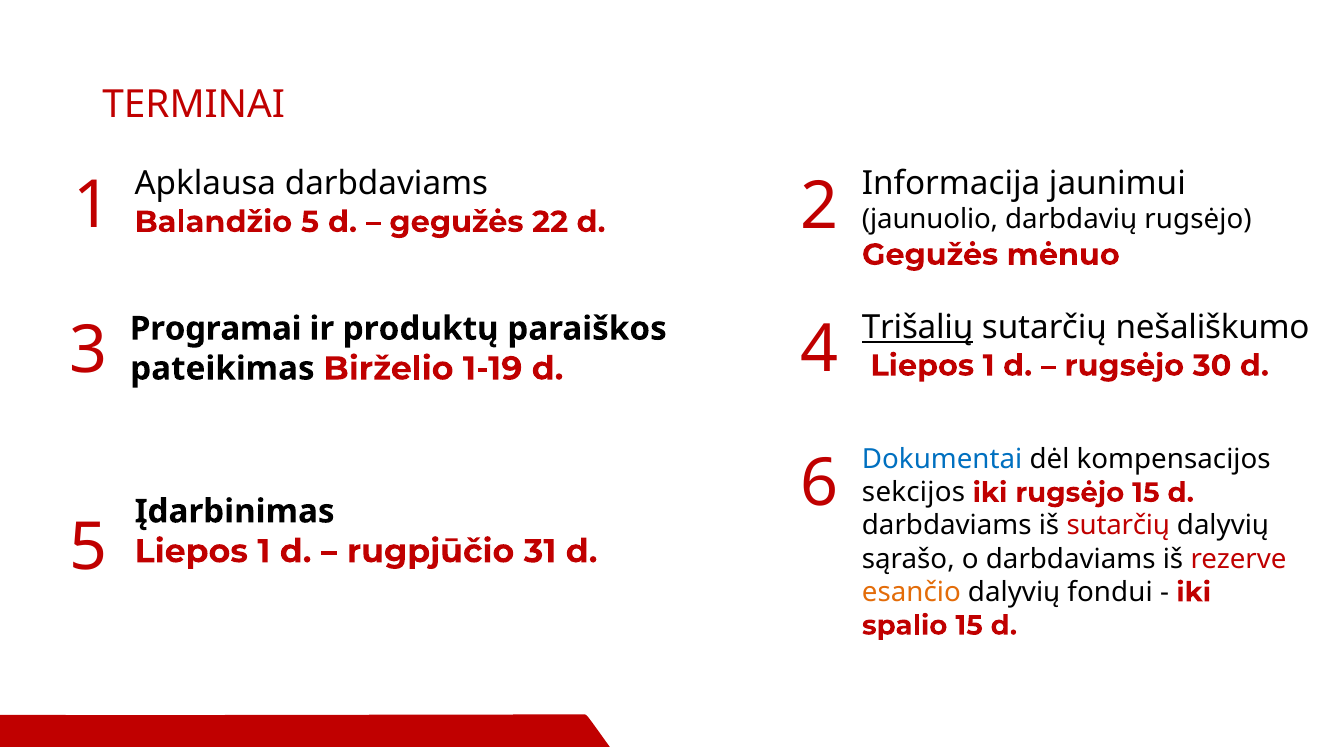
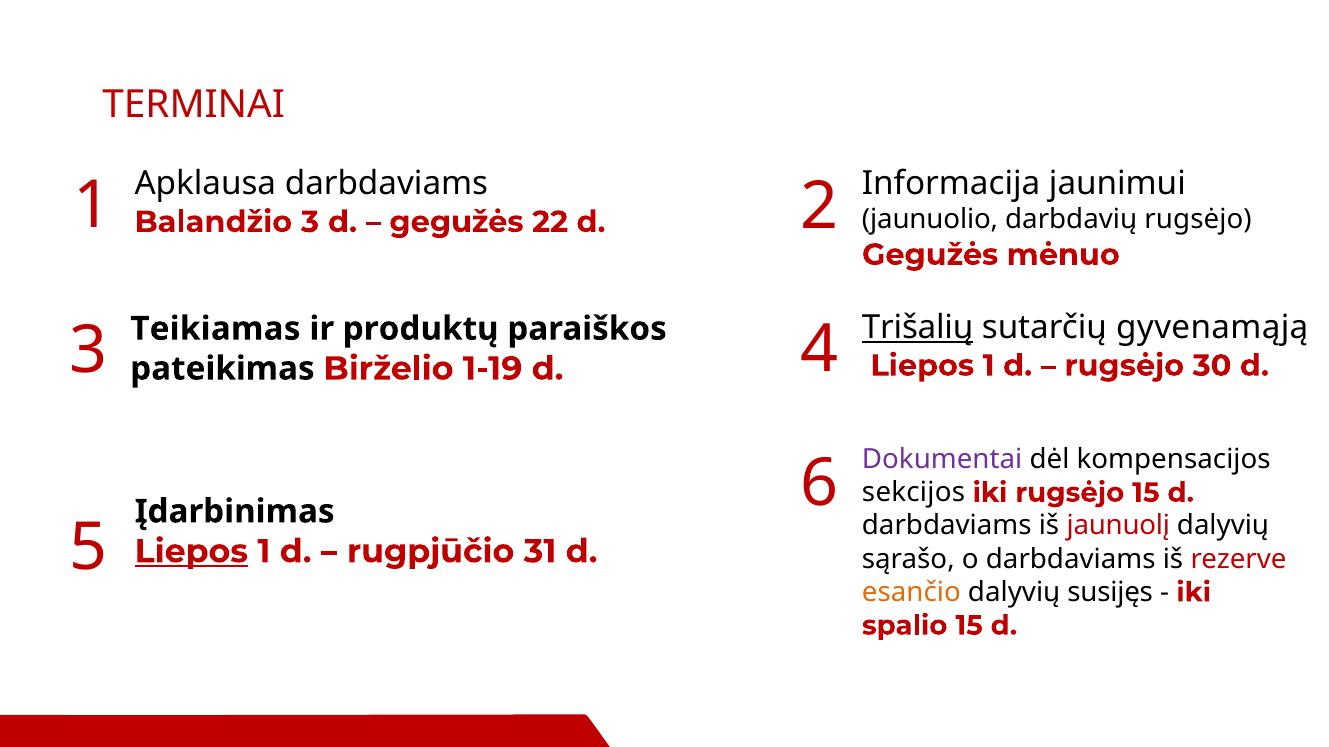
Balandžio 5: 5 -> 3 (310, 222)
Programai: Programai -> Teikiamas (215, 329)
nešališkumo: nešališkumo -> gyvenamąją (1212, 328)
Dokumentai colour: blue -> purple (942, 460)
iš sutarčių: sutarčių -> jaunuolį (1118, 526)
Liepos underline: none -> present (191, 552)
fondui: fondui -> susijęs (1110, 593)
